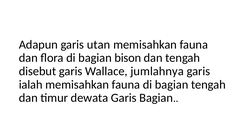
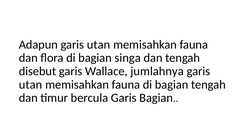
bison: bison -> singa (128, 58)
ialah: ialah -> utan (31, 85)
dewata: dewata -> bercula (89, 98)
